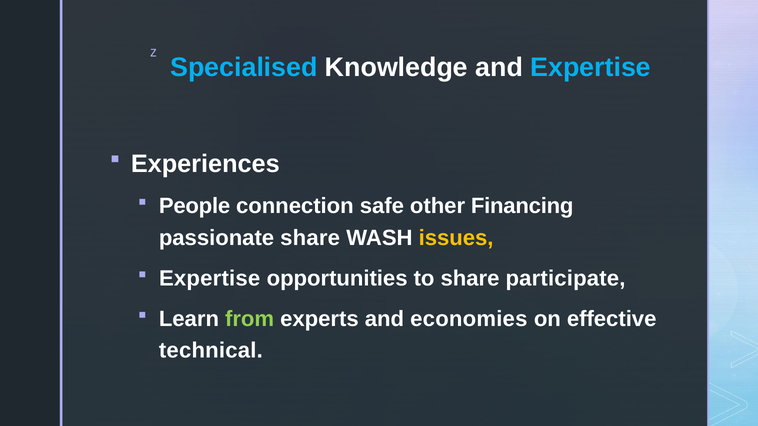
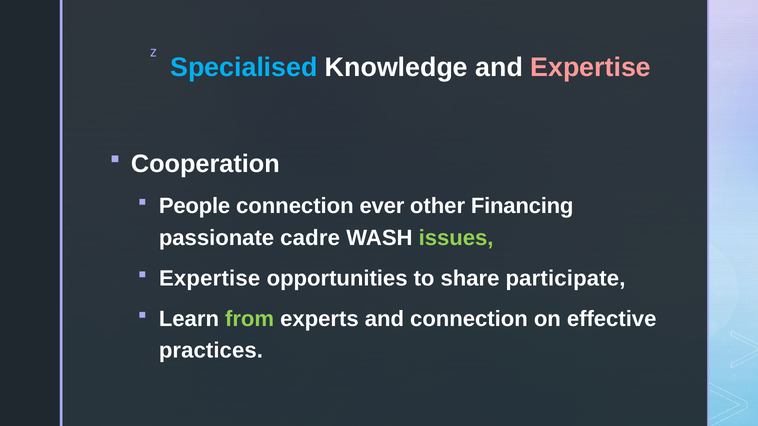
Expertise colour: light blue -> pink (591, 67)
Experiences: Experiences -> Cooperation (205, 164)
safe: safe -> ever (382, 206)
passionate share: share -> cadre (310, 238)
issues colour: yellow -> light green (456, 238)
and economies: economies -> connection (469, 319)
technical: technical -> practices (211, 351)
